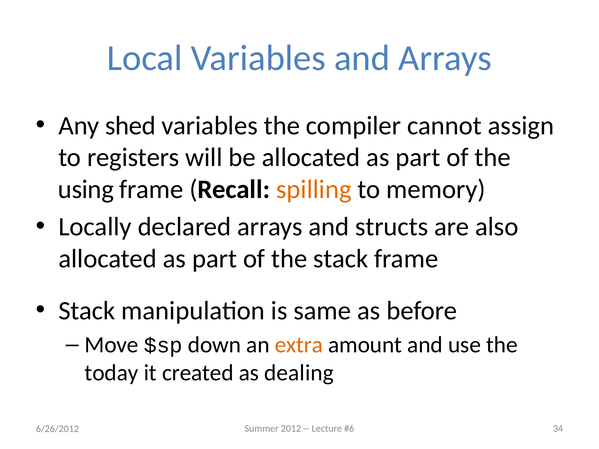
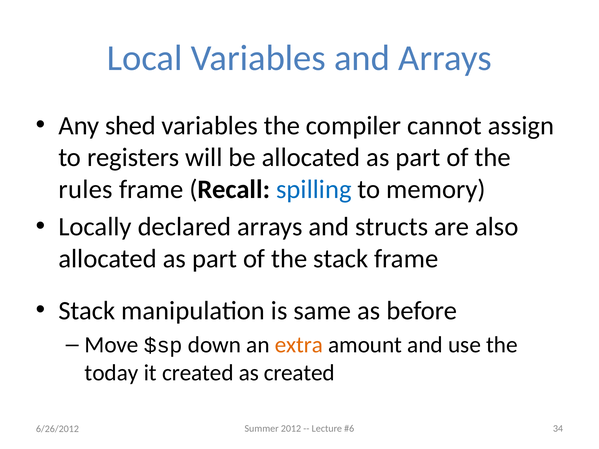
using: using -> rules (86, 190)
spilling colour: orange -> blue (314, 190)
as dealing: dealing -> created (299, 373)
